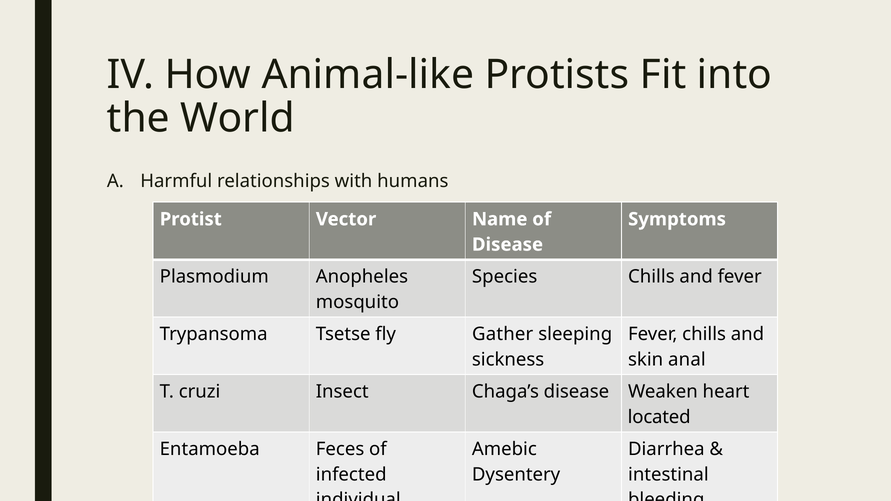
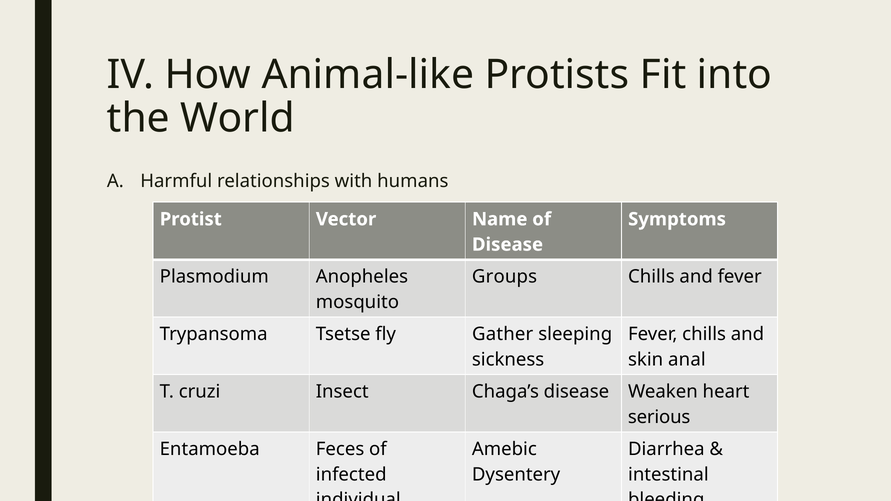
Species: Species -> Groups (505, 277)
located: located -> serious (659, 417)
